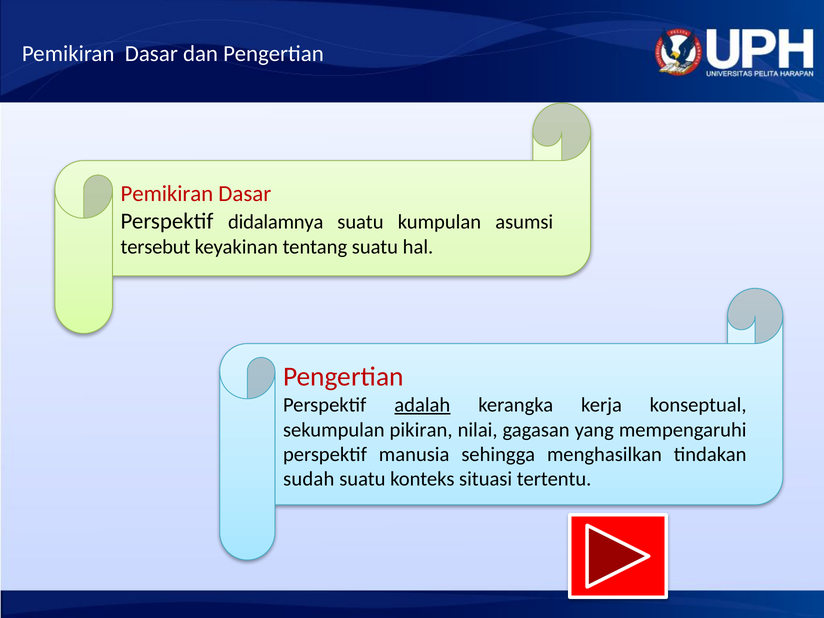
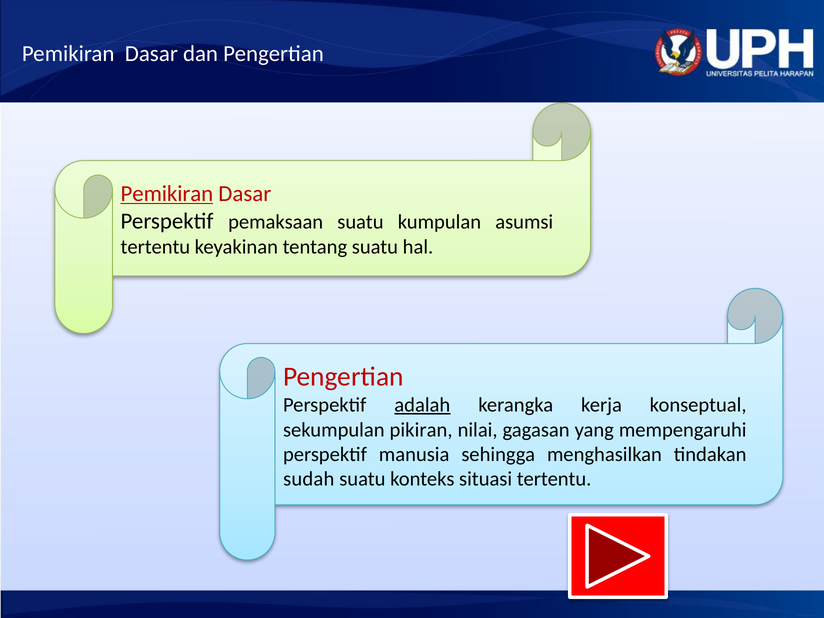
Pemikiran underline: none -> present (167, 194)
didalamnya: didalamnya -> pemaksaan (276, 222)
tersebut: tersebut -> tertentu (155, 247)
